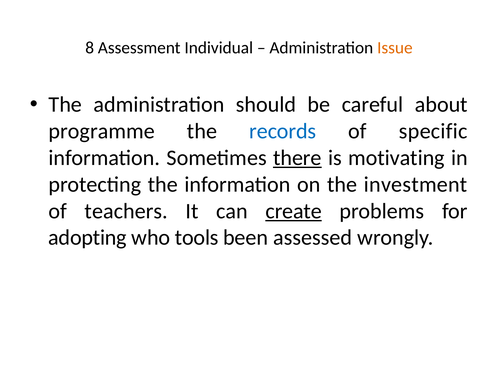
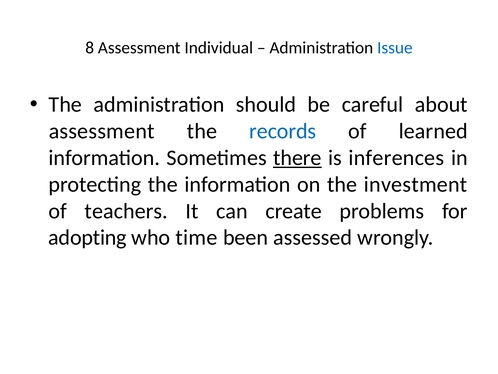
Issue colour: orange -> blue (395, 48)
programme: programme -> assessment (102, 131)
specific: specific -> learned (433, 131)
motivating: motivating -> inferences (396, 158)
create underline: present -> none (294, 211)
tools: tools -> time (197, 237)
